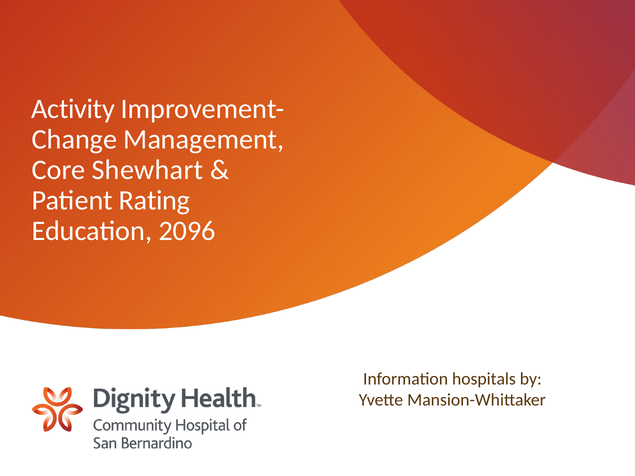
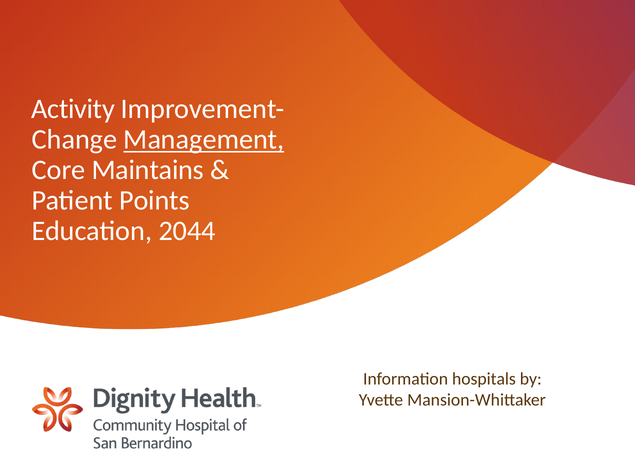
Management underline: none -> present (204, 140)
Shewhart: Shewhart -> Maintains (148, 170)
Rating: Rating -> Points (154, 201)
2096: 2096 -> 2044 (187, 231)
